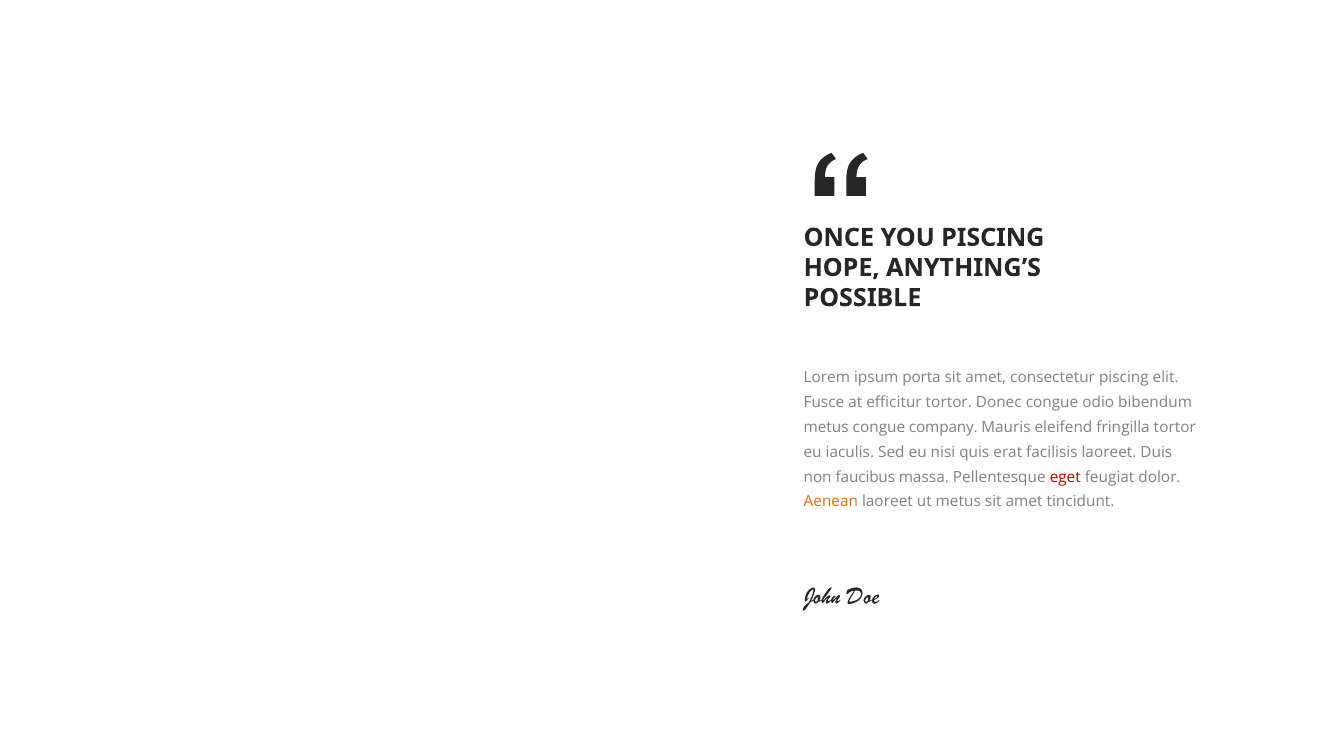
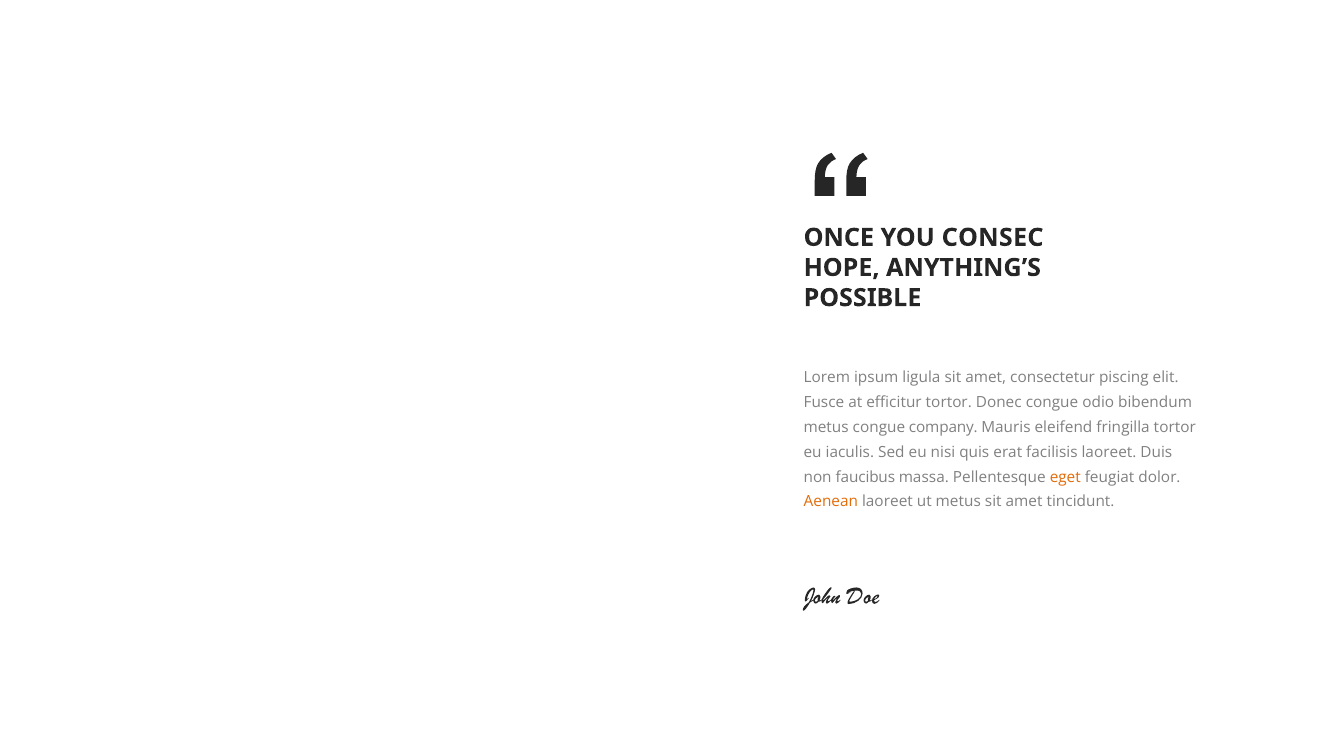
YOU PISCING: PISCING -> CONSEC (993, 238)
porta: porta -> ligula (921, 378)
eget colour: red -> orange (1065, 477)
